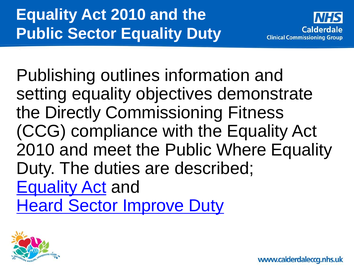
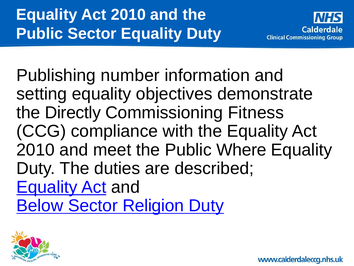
outlines: outlines -> number (130, 75)
Heard: Heard -> Below (40, 205)
Improve: Improve -> Religion (153, 205)
